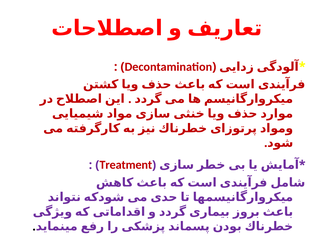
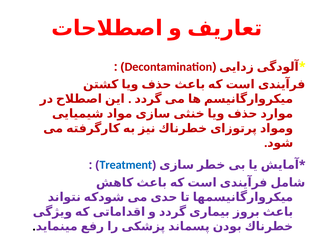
Treatment colour: red -> blue (126, 165)
